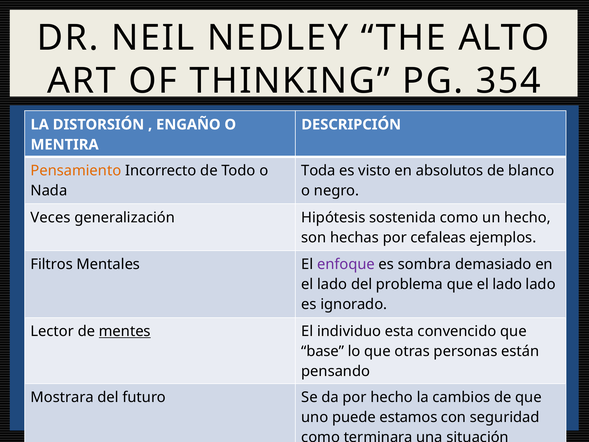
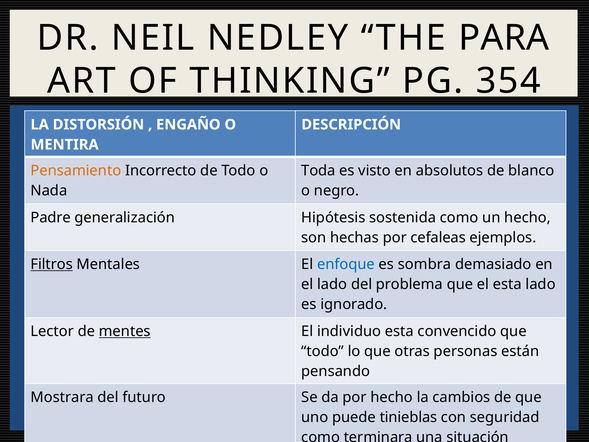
ALTO: ALTO -> PARA (504, 38)
Veces: Veces -> Padre (51, 217)
Filtros underline: none -> present (52, 264)
enfoque colour: purple -> blue (346, 264)
que el lado: lado -> esta (507, 284)
base: base -> todo (323, 351)
estamos: estamos -> tinieblas (409, 417)
